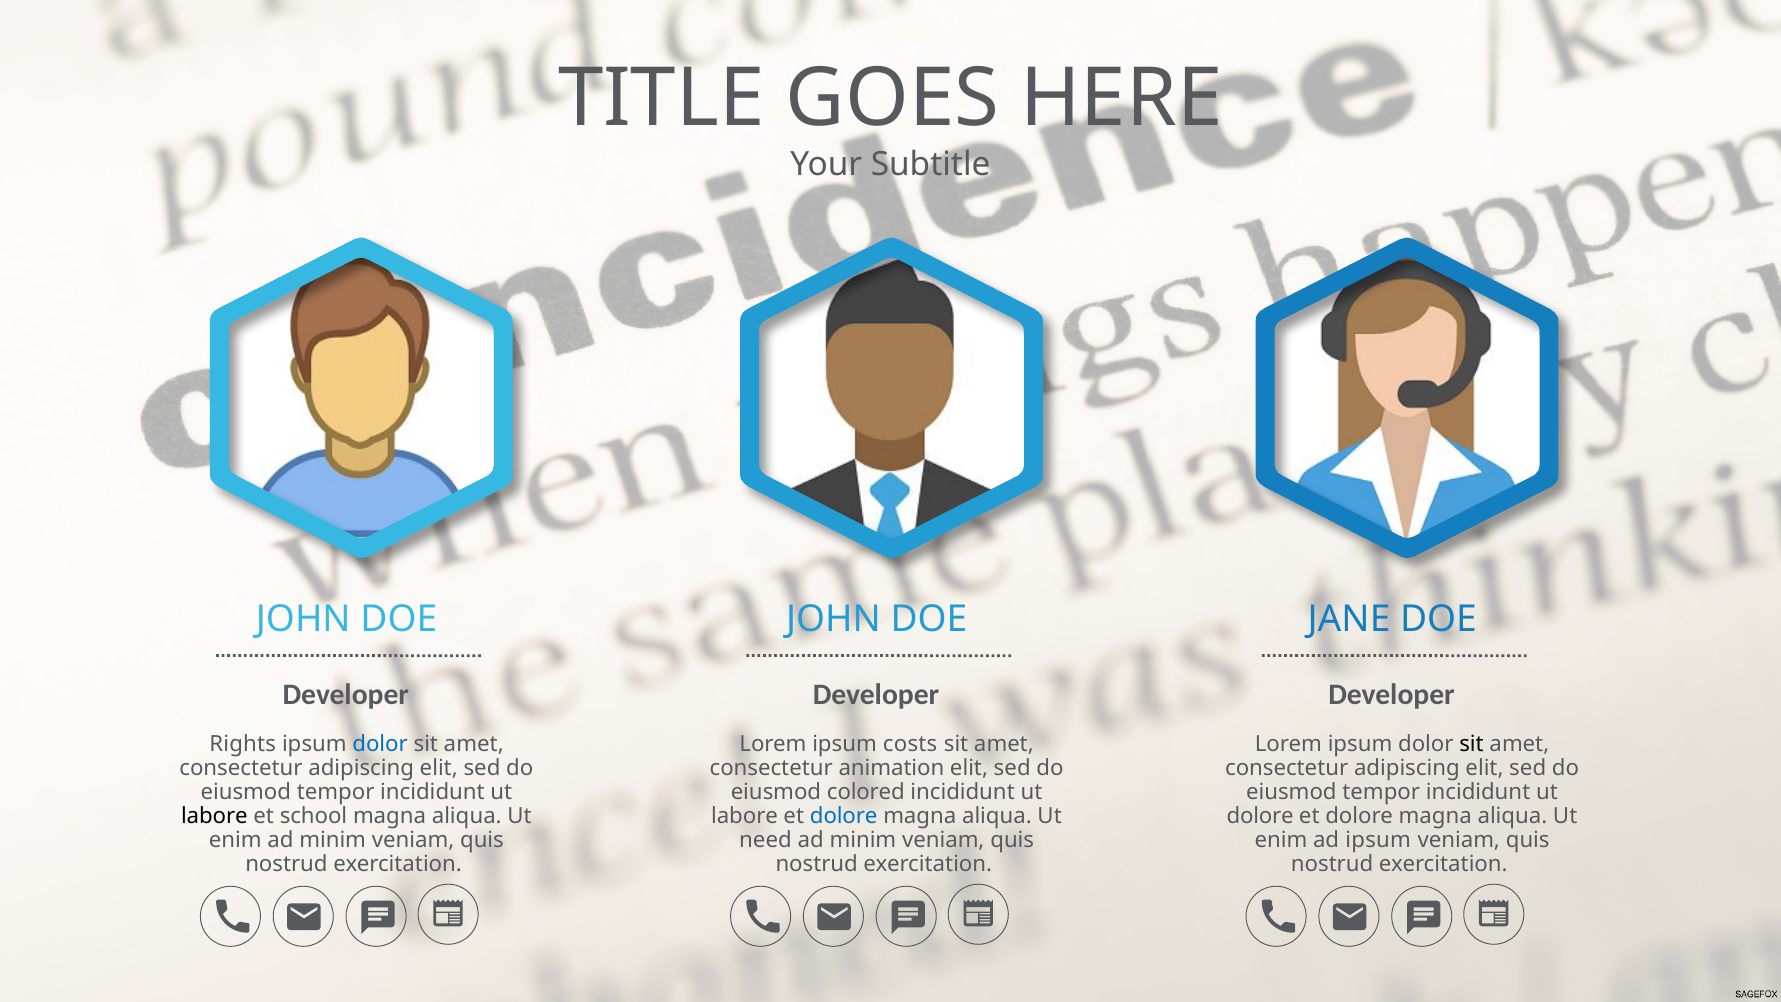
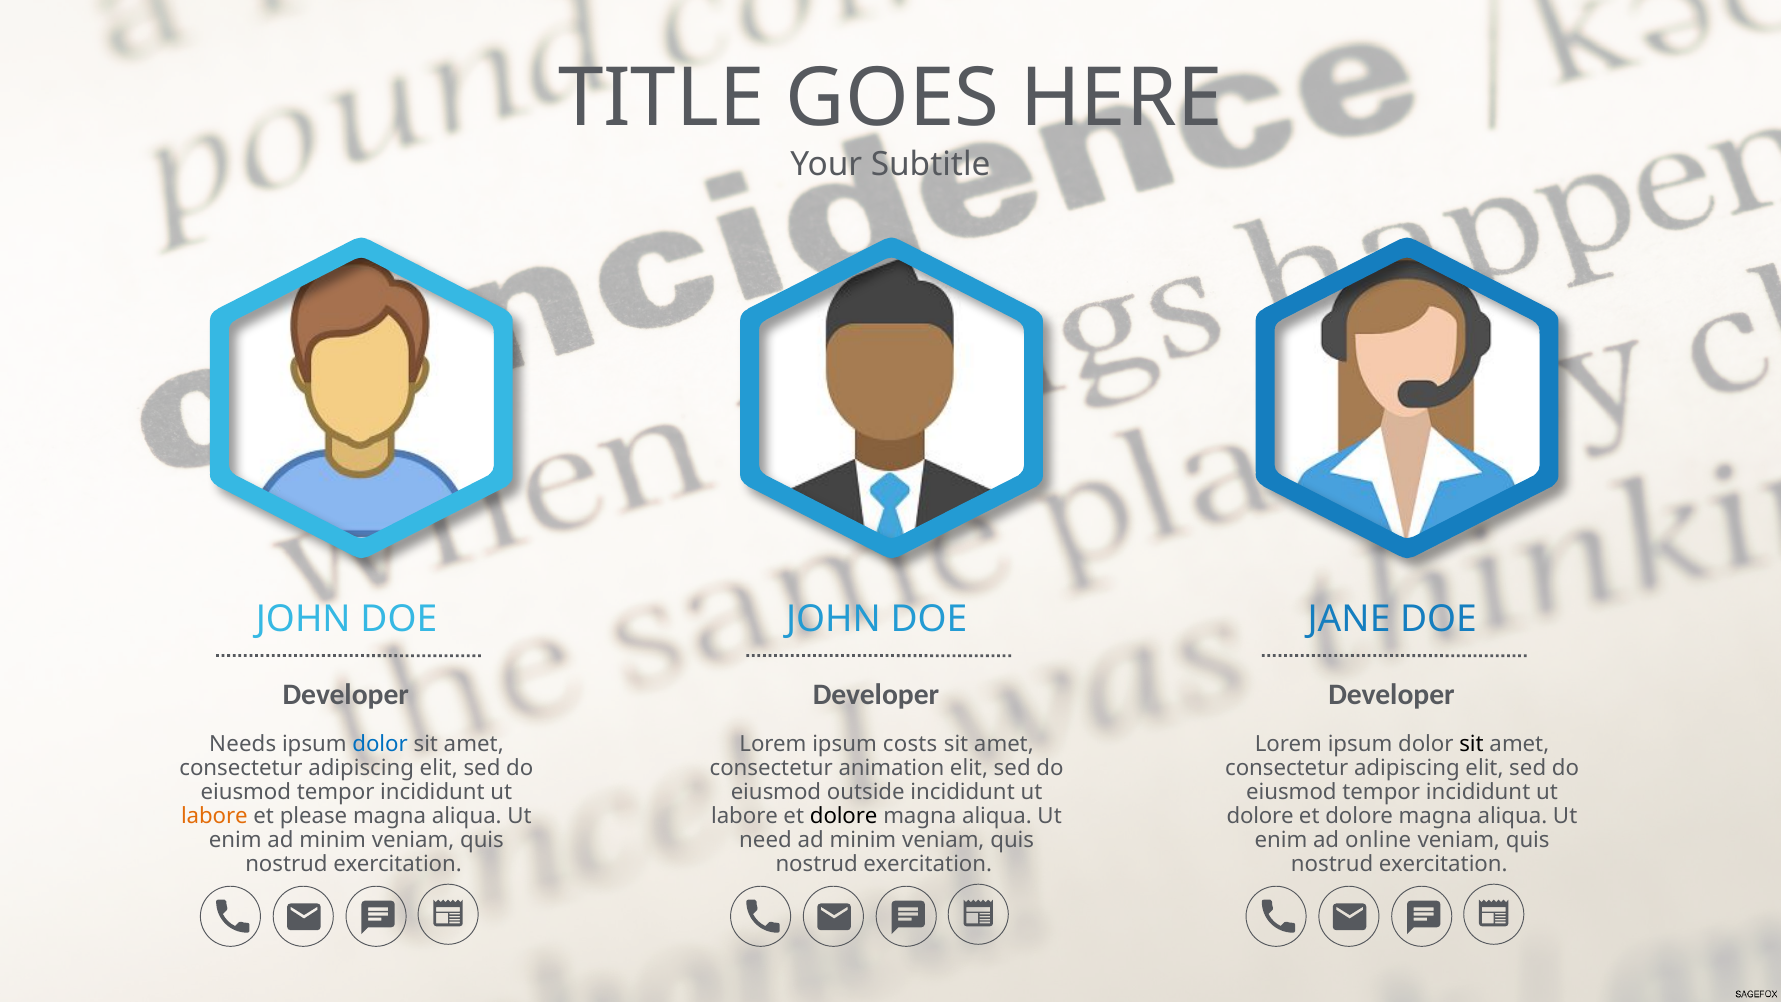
Rights: Rights -> Needs (243, 744)
colored: colored -> outside (866, 792)
labore colour: black -> orange (214, 816)
school: school -> please (313, 816)
dolore colour: blue -> black (844, 816)
ad ipsum: ipsum -> online (1378, 840)
